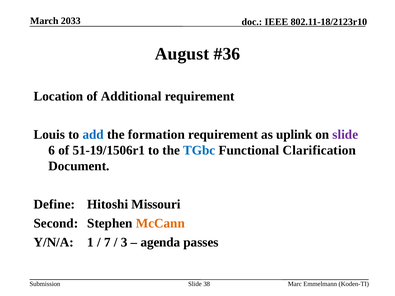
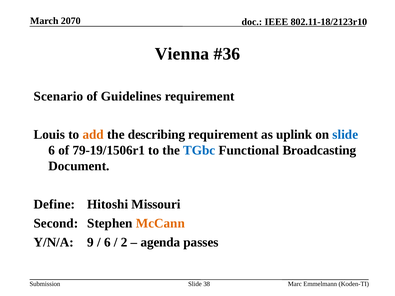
2033: 2033 -> 2070 (71, 21)
August: August -> Vienna (182, 54)
Location: Location -> Scenario (58, 96)
Additional: Additional -> Guidelines (131, 96)
add colour: blue -> orange (93, 135)
formation: formation -> describing (156, 135)
slide colour: purple -> blue (345, 135)
51-19/1506r1: 51-19/1506r1 -> 79-19/1506r1 (109, 150)
Clarification: Clarification -> Broadcasting (319, 150)
1: 1 -> 9 (91, 243)
7: 7 -> 6 (107, 243)
3: 3 -> 2 (124, 243)
